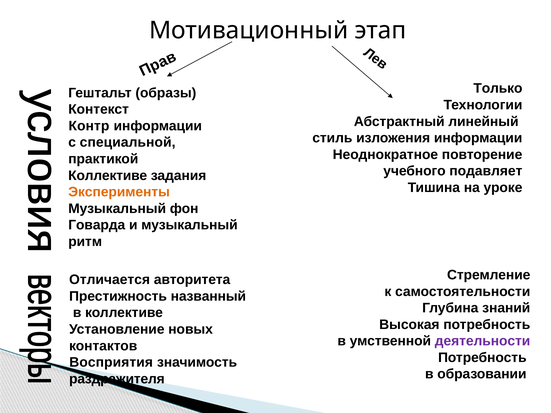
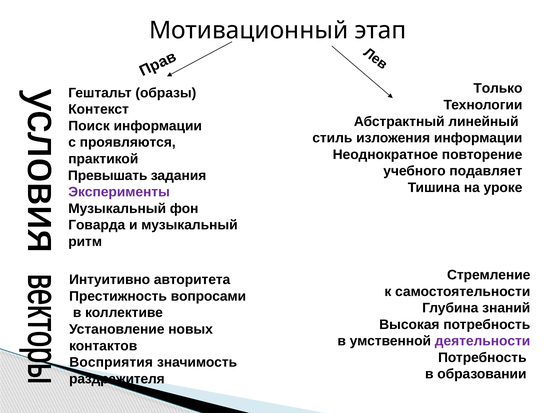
Контр: Контр -> Поиск (89, 126)
специальной: специальной -> проявляются (128, 143)
Коллективе: Коллективе -> Превышать (108, 176)
Эксперименты colour: orange -> purple (119, 192)
Отличается: Отличается -> Интуитивно (110, 280)
названный: названный -> вопросами (208, 296)
